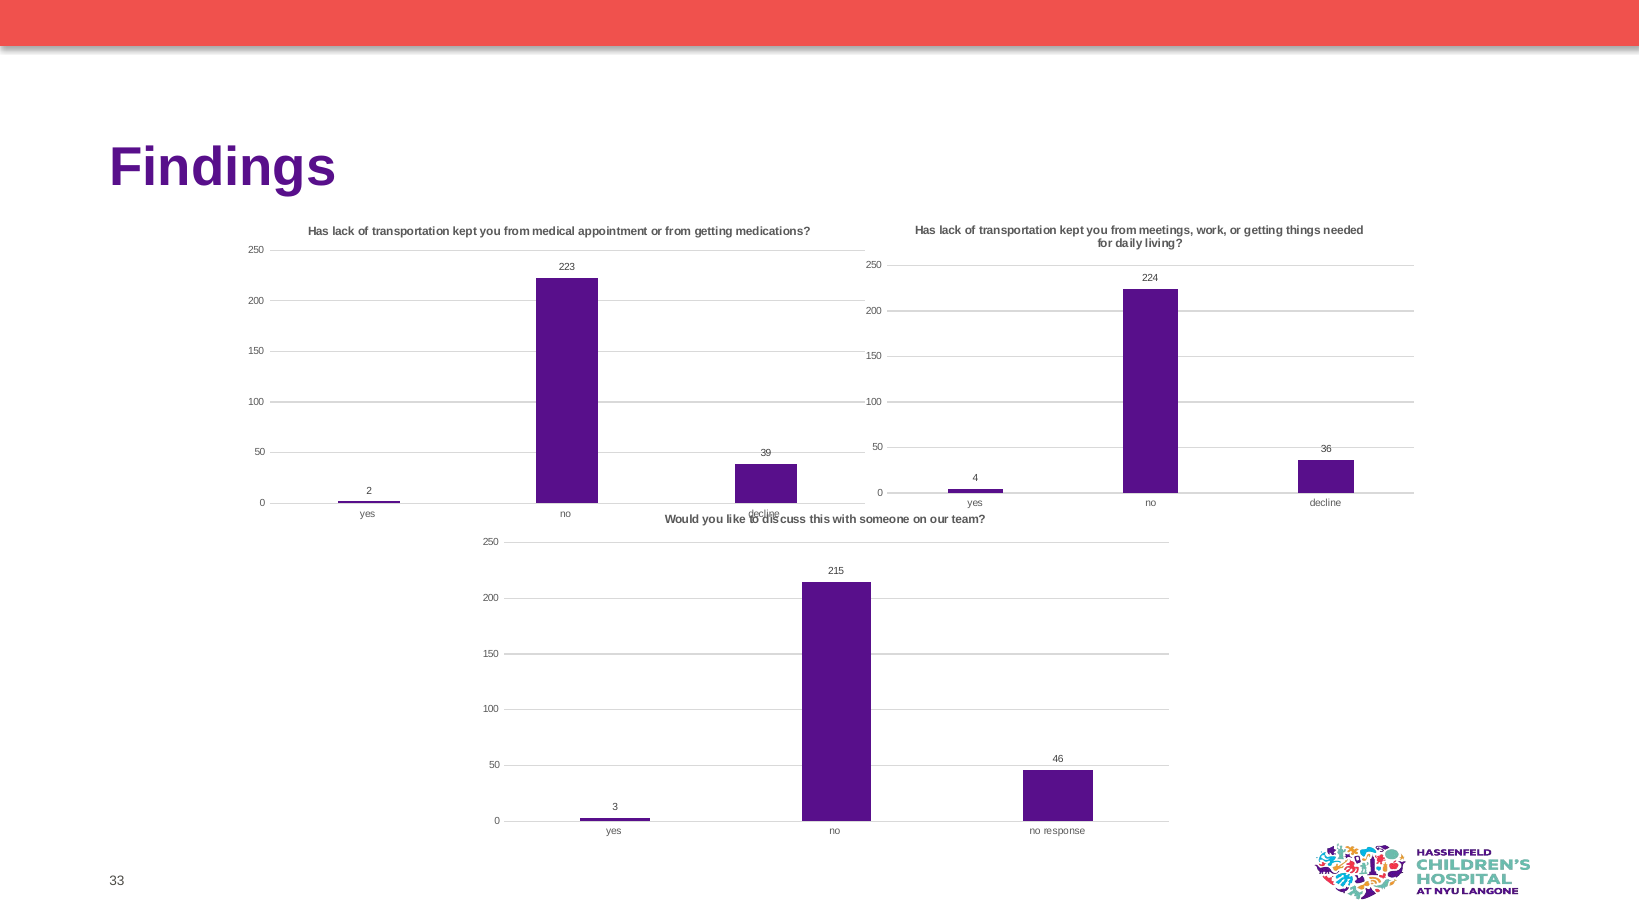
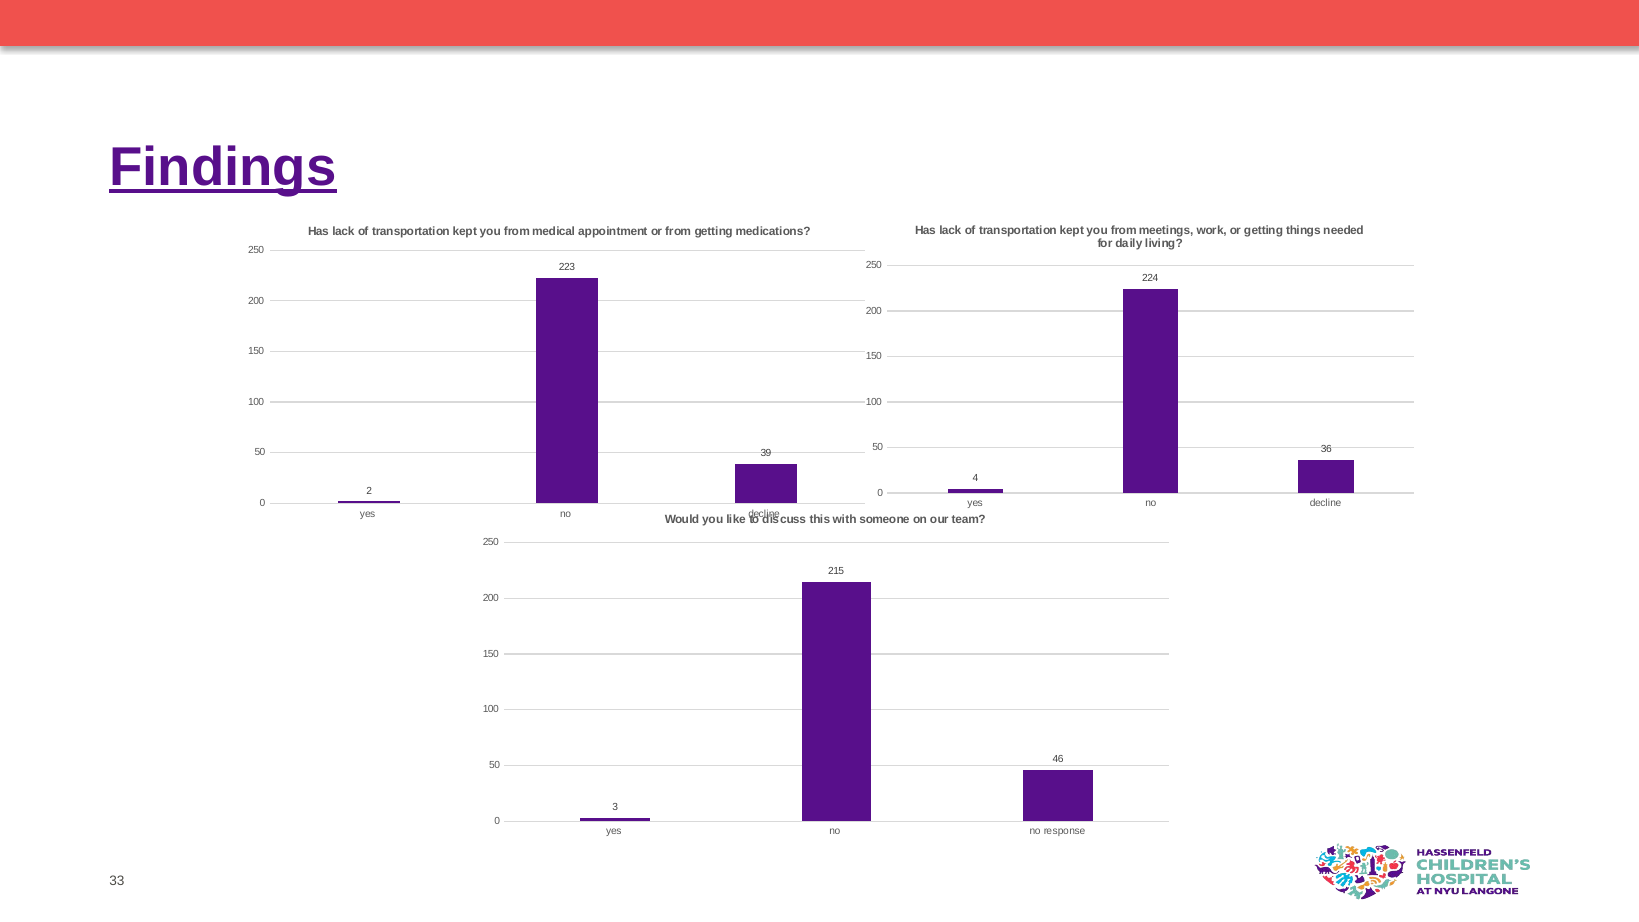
Findings underline: none -> present (223, 167)
